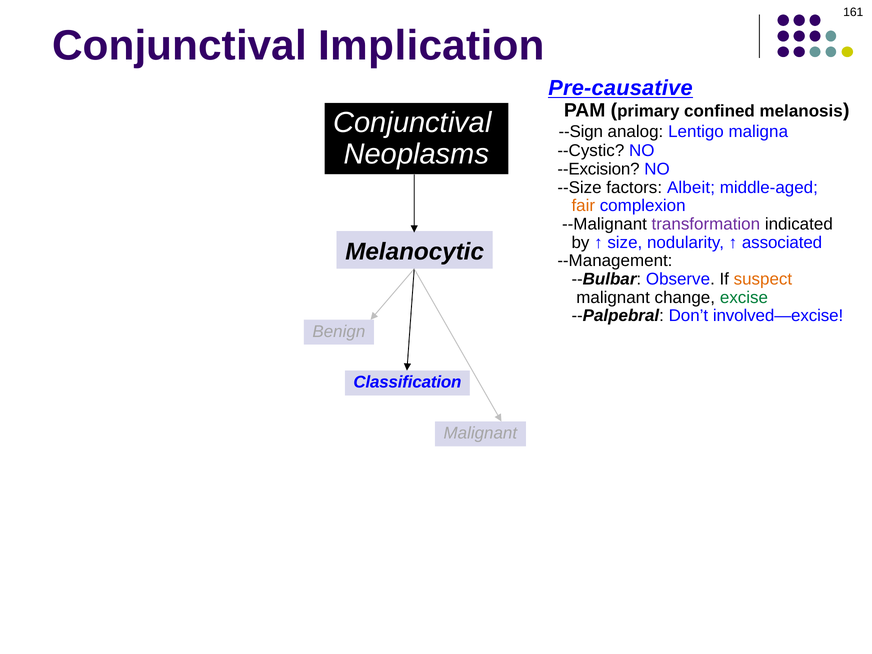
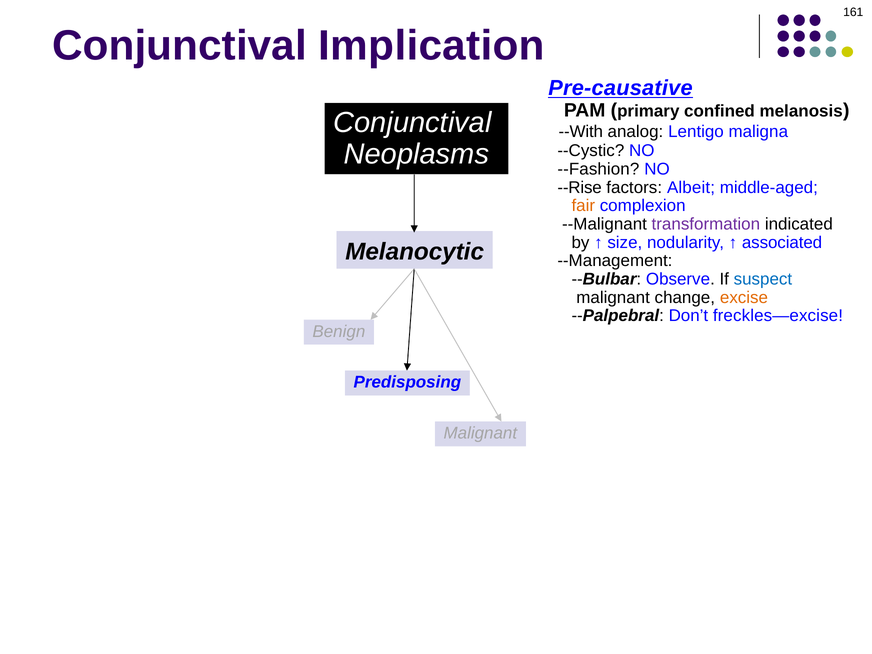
--Sign: --Sign -> --With (581, 132)
--Excision: --Excision -> --Fashion (598, 169)
--Size: --Size -> --Rise (580, 187)
suspect colour: orange -> blue (763, 279)
excise colour: green -> orange (744, 297)
involved—excise: involved—excise -> freckles—excise (778, 316)
Classification: Classification -> Predisposing (407, 382)
